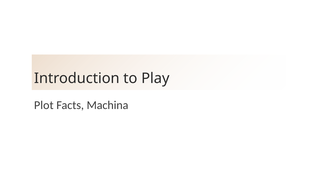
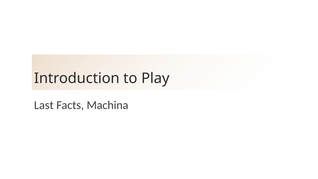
Plot: Plot -> Last (44, 105)
